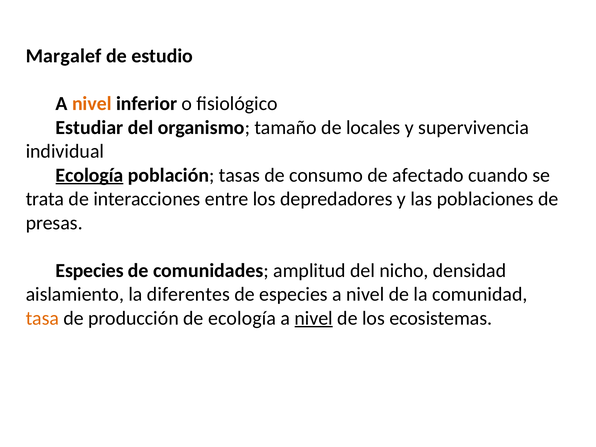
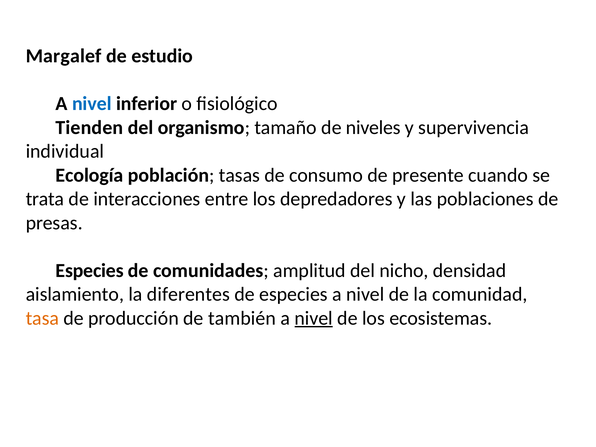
nivel colour: orange -> blue (92, 104)
Estudiar: Estudiar -> Tienden (89, 127)
locales: locales -> niveles (373, 127)
Ecología underline: present -> none (89, 175)
afectado: afectado -> presente (428, 175)
de ecología: ecología -> también (242, 318)
